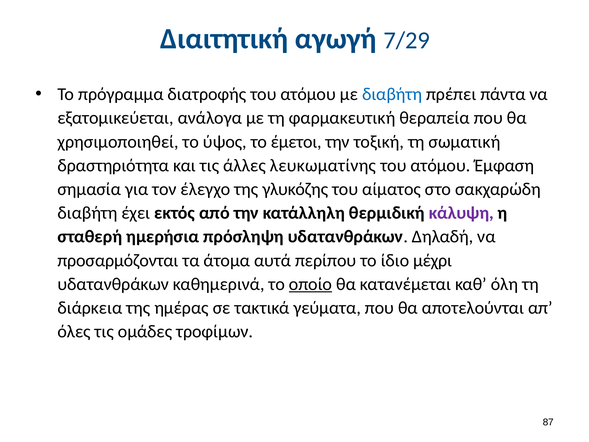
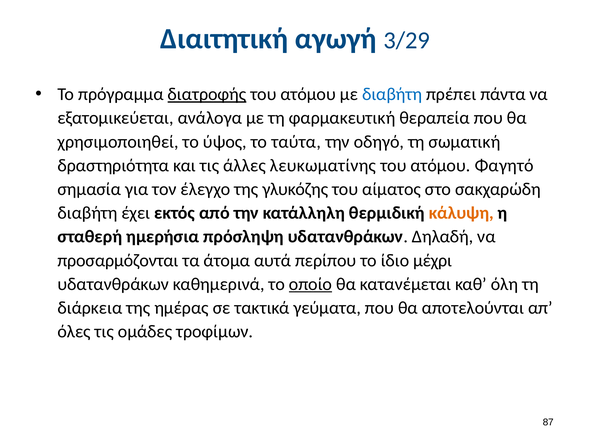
7/29: 7/29 -> 3/29 (407, 40)
διατροφής underline: none -> present (207, 94)
έμετοι: έμετοι -> ταύτα (296, 142)
τοξική: τοξική -> οδηγό (379, 142)
Έμφαση: Έμφαση -> Φαγητό (504, 165)
κάλυψη colour: purple -> orange (461, 213)
